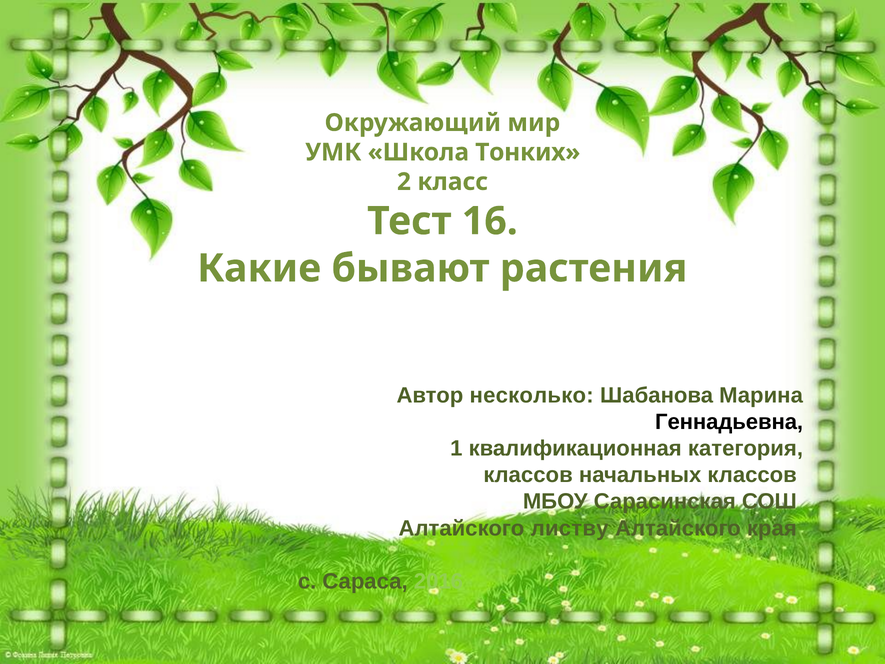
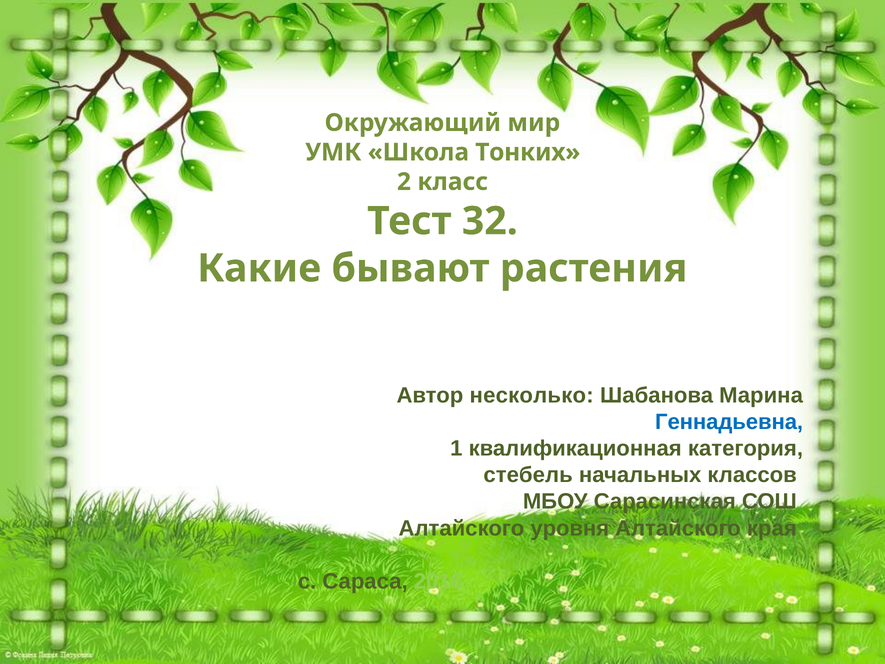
16: 16 -> 32 (490, 221)
Геннадьевна colour: black -> blue (729, 422)
классов: классов -> стебель (528, 475)
листву: листву -> уровня (570, 528)
